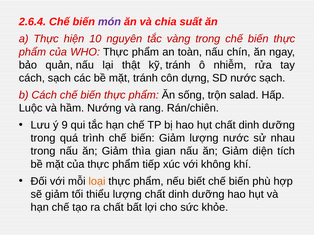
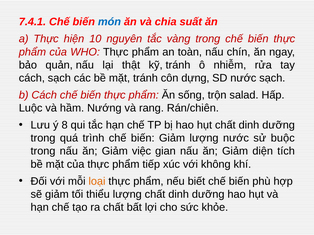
2.6.4: 2.6.4 -> 7.4.1 (32, 22)
món colour: purple -> blue (109, 22)
9: 9 -> 8 (65, 125)
nhau: nhau -> buộc (283, 138)
thìa: thìa -> việc (142, 151)
